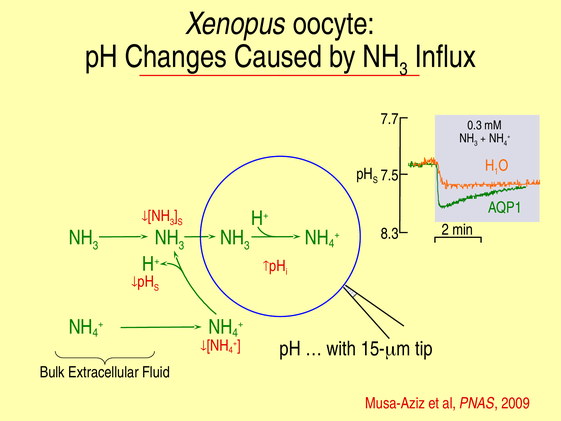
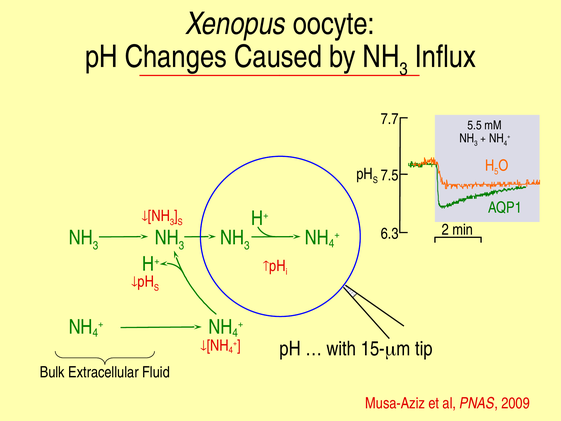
0.3: 0.3 -> 5.5 (475, 125)
1: 1 -> 5 (496, 171)
8.3: 8.3 -> 6.3 (390, 233)
